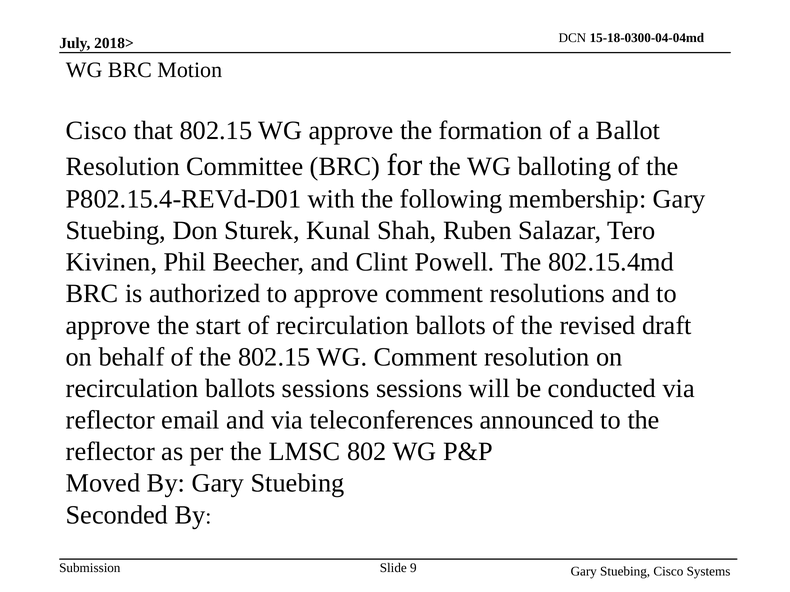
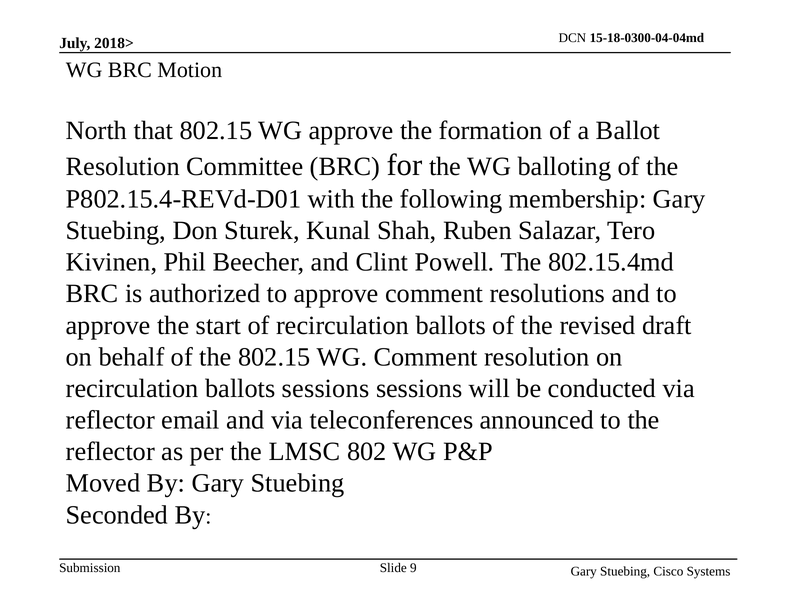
Cisco: Cisco -> North (96, 131)
